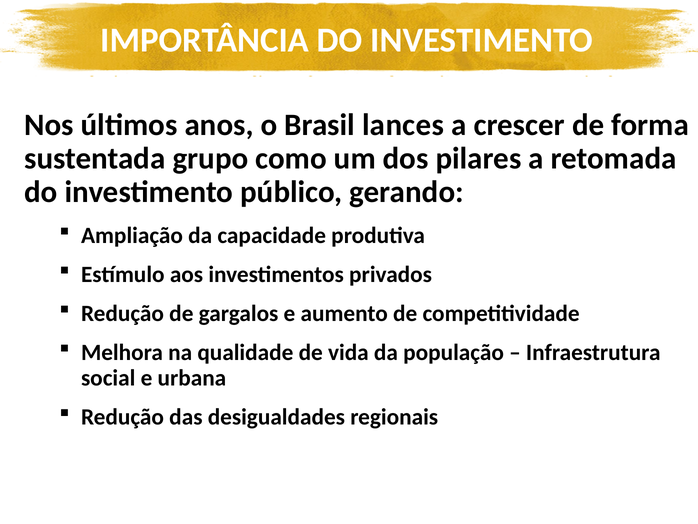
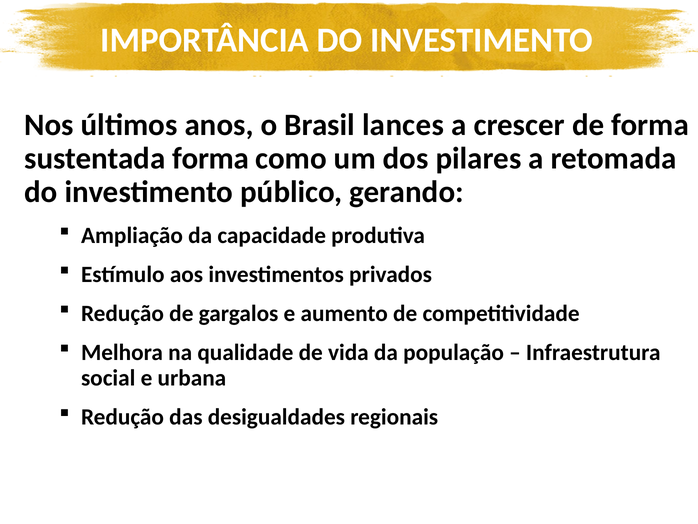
sustentada grupo: grupo -> forma (211, 158)
